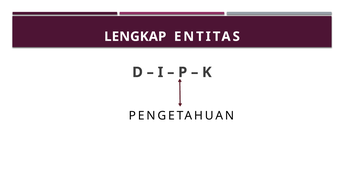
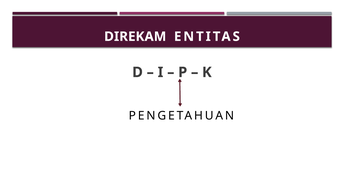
LENGKAP: LENGKAP -> DIREKAM (135, 36)
